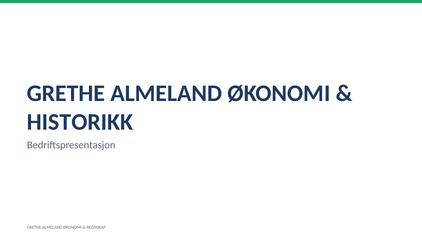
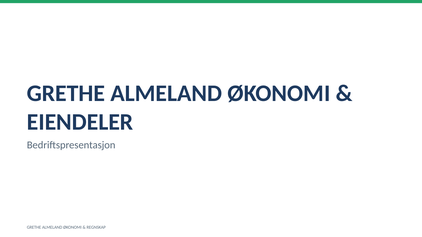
HISTORIKK: HISTORIKK -> EIENDELER (80, 122)
